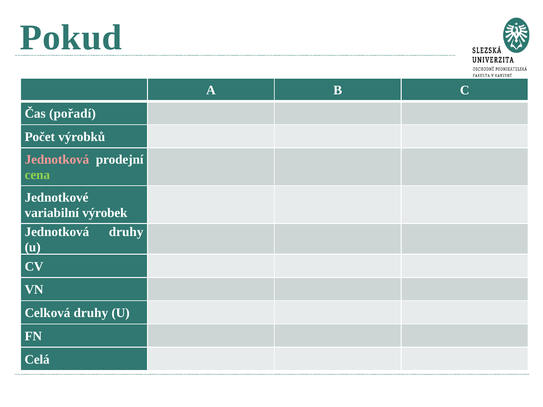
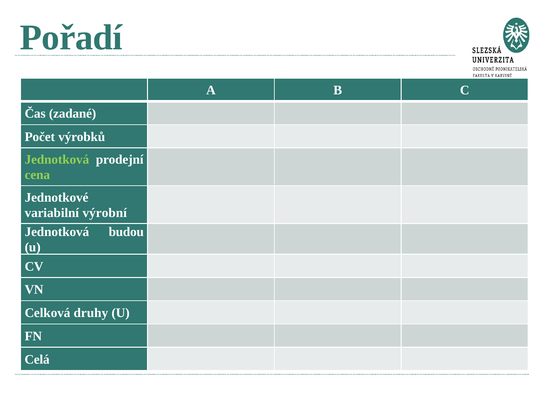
Pokud: Pokud -> Pořadí (71, 38)
pořadí: pořadí -> zadané (73, 114)
Jednotková colour: pink -> light green (57, 160)
výrobek: výrobek -> výrobní (105, 213)
Jednotková druhy: druhy -> budou (126, 232)
